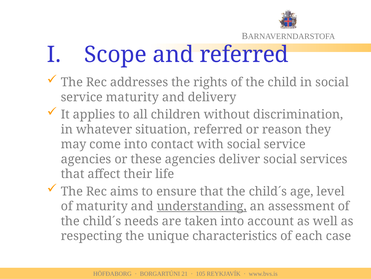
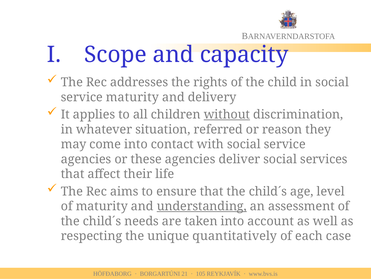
and referred: referred -> capacity (244, 55)
without underline: none -> present (227, 114)
characteristics: characteristics -> quantitatively (235, 235)
